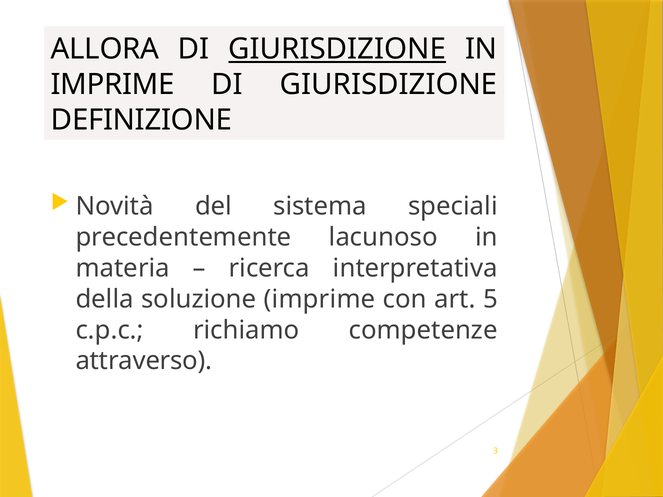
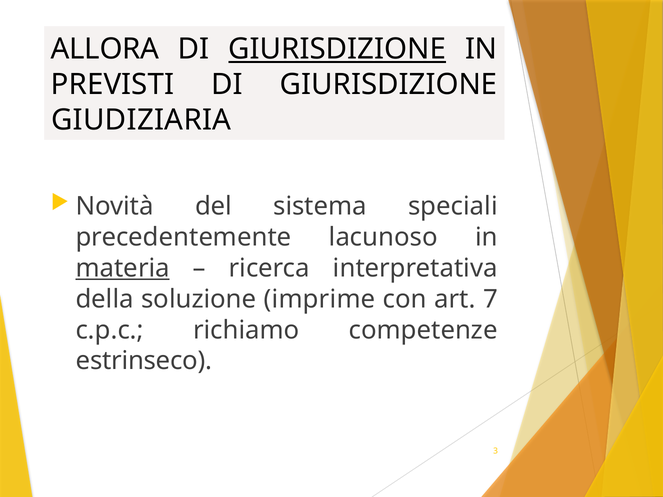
IMPRIME: IMPRIME -> PREVISTI (112, 85)
DEFINIZIONE: DEFINIZIONE -> GIUDIZIARIA (141, 120)
materia underline: none -> present (123, 268)
5: 5 -> 7 (490, 299)
attraverso: attraverso -> estrinseco (144, 361)
